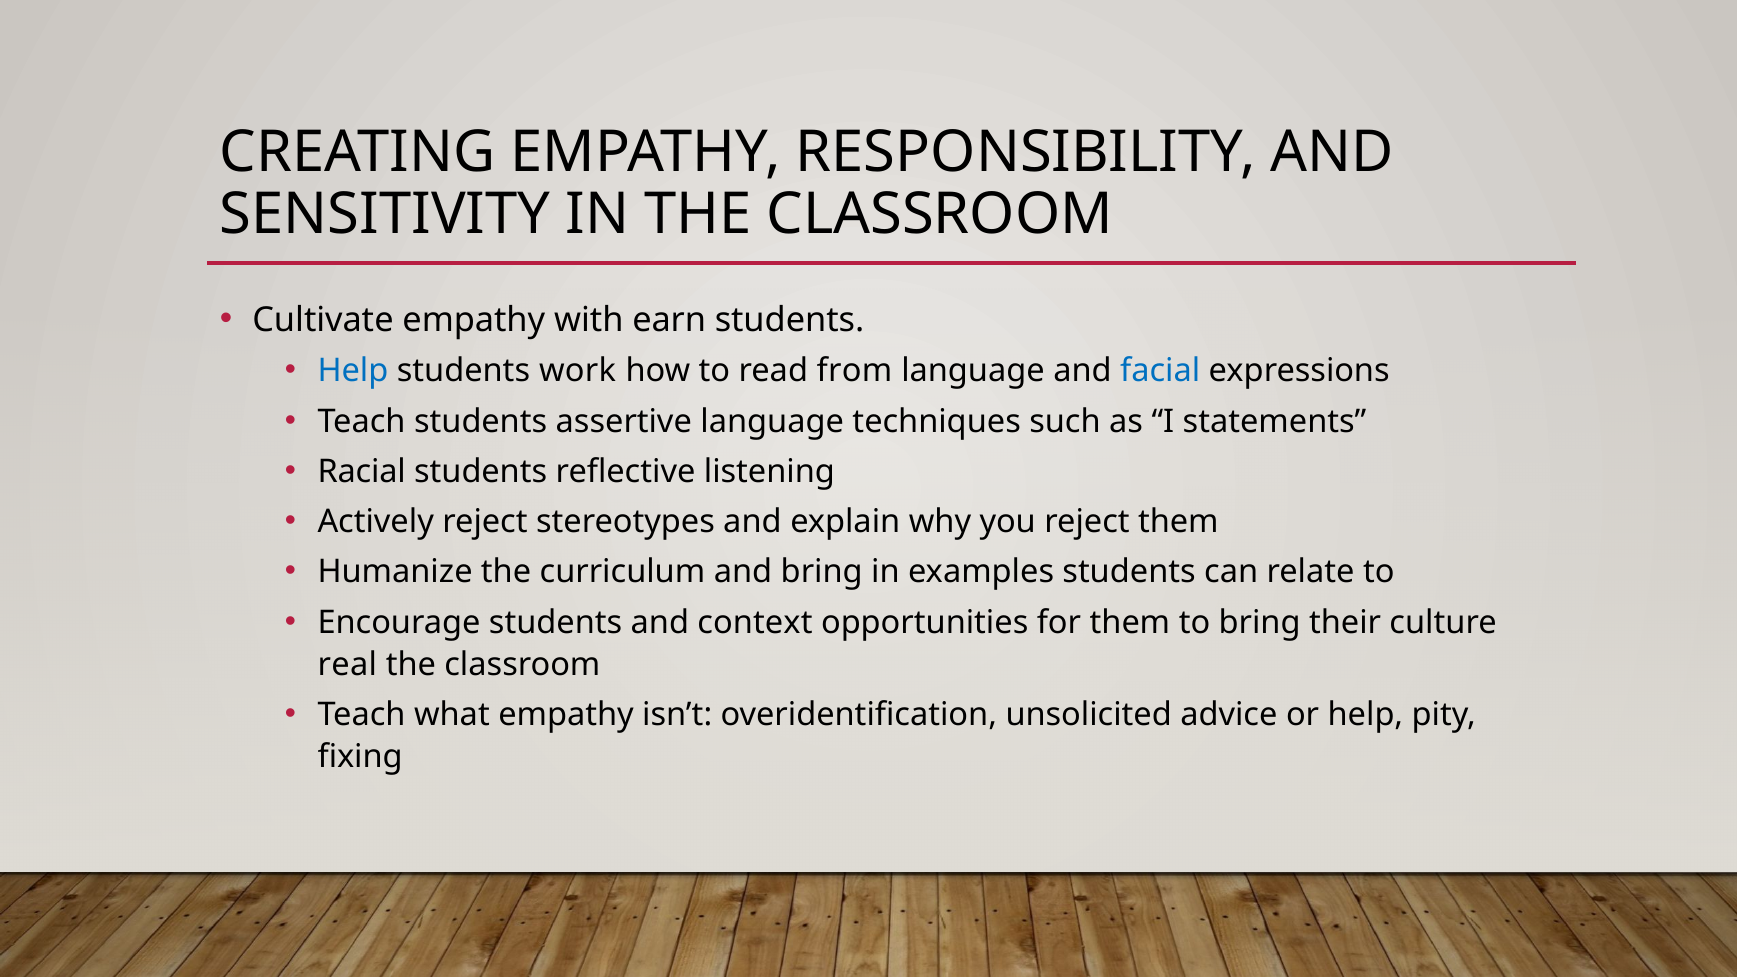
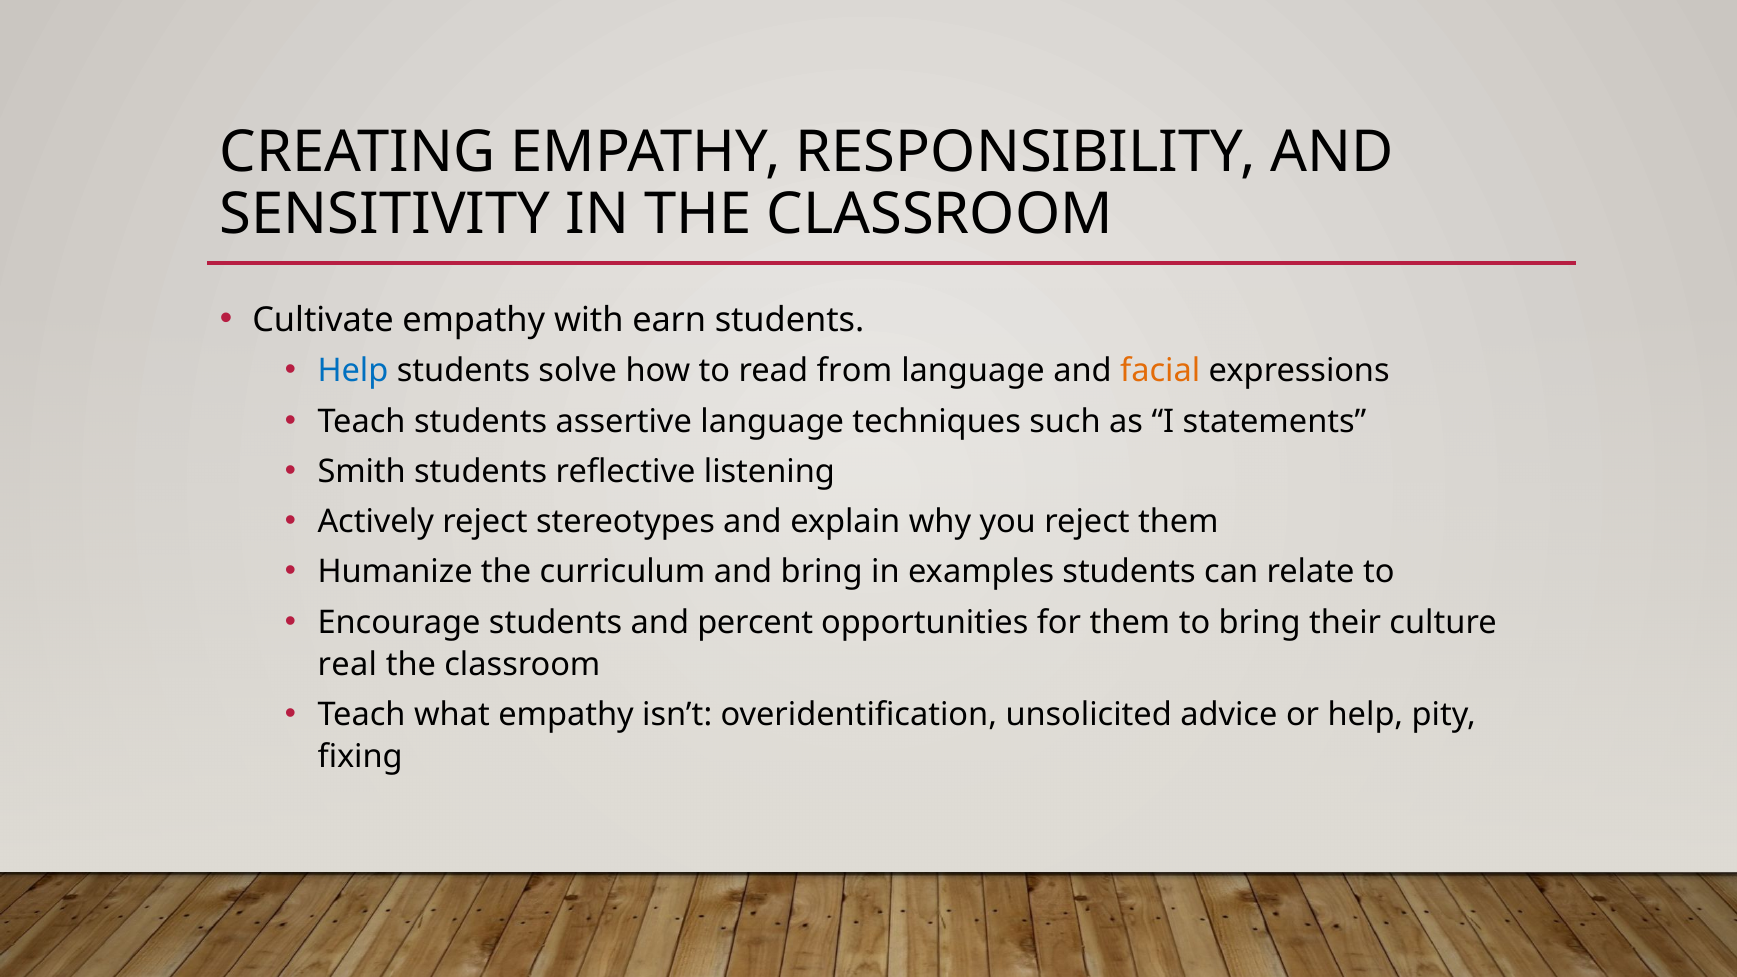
work: work -> solve (578, 371)
facial colour: blue -> orange (1160, 371)
Racial: Racial -> Smith (362, 472)
context: context -> percent (755, 623)
